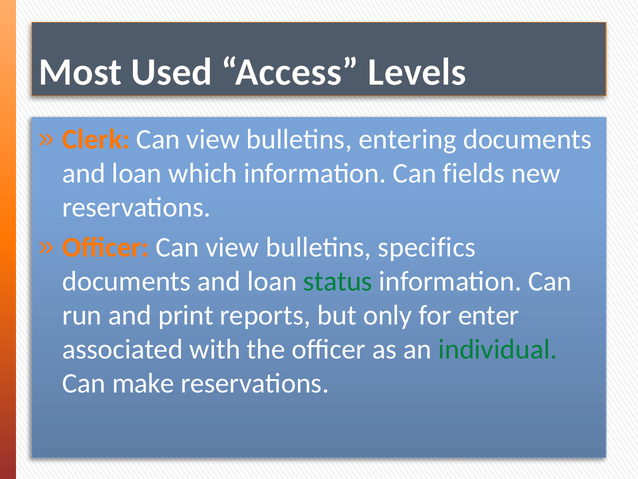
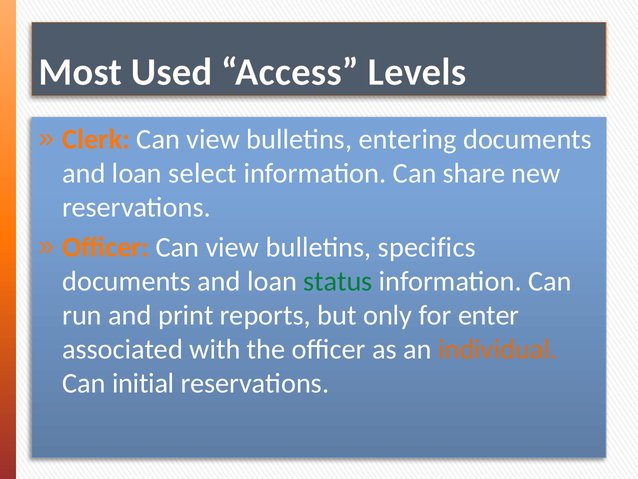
which: which -> select (203, 173)
fields: fields -> share (474, 173)
individual colour: green -> orange (498, 349)
make: make -> initial (143, 383)
